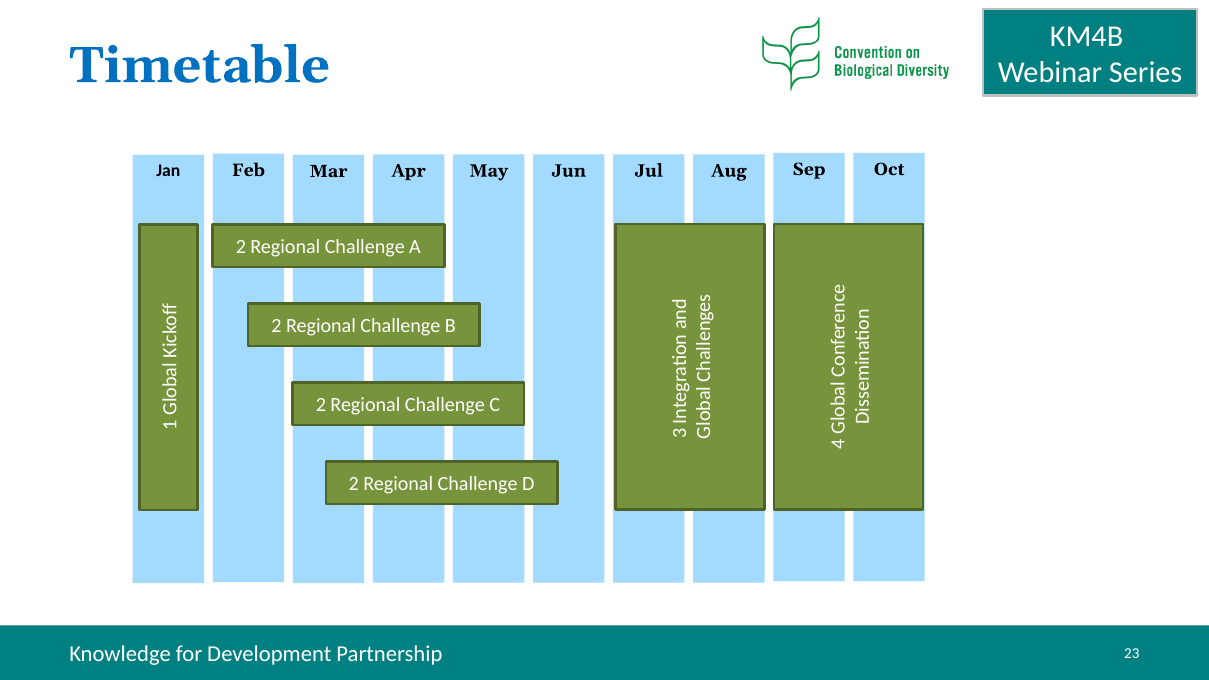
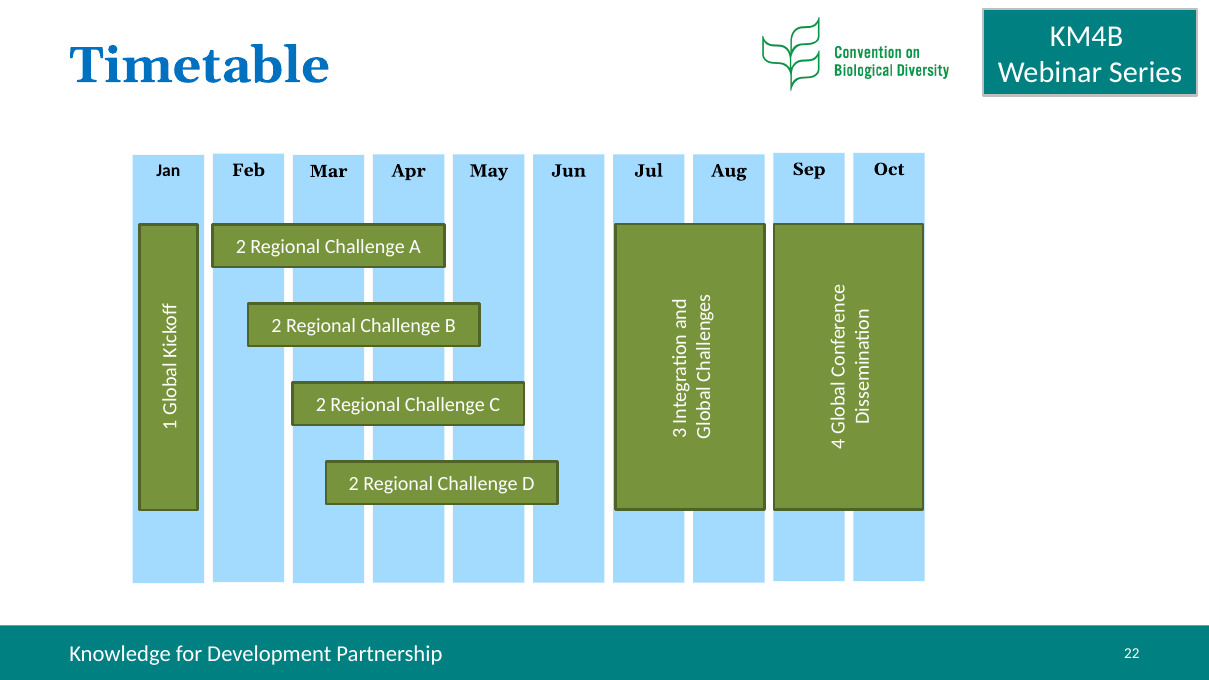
23: 23 -> 22 (1132, 654)
